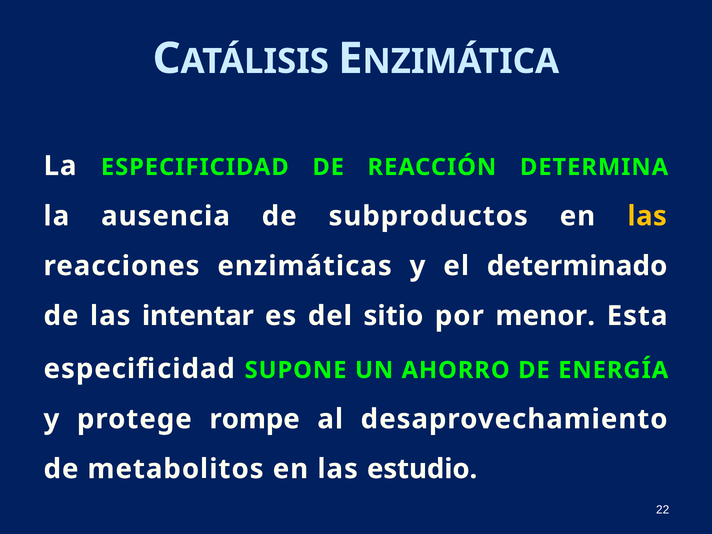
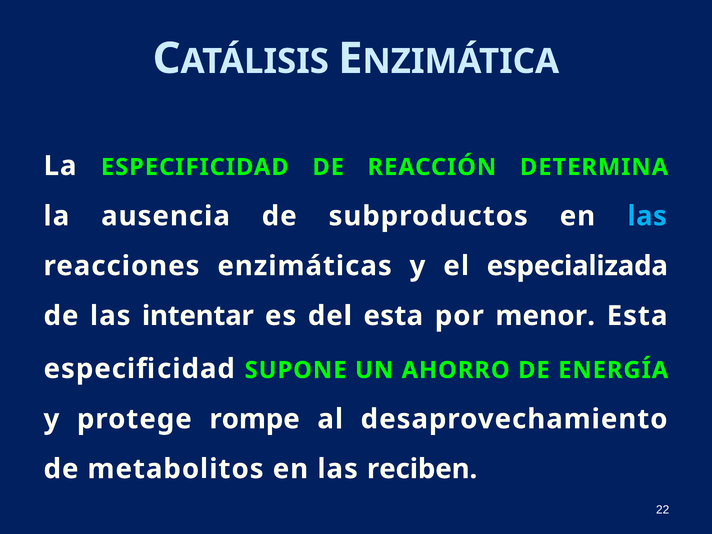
las colour: yellow -> light blue (647, 216)
determinado: determinado -> especializada (577, 266)
del sitio: sitio -> esta (393, 316)
estudio: estudio -> reciben (422, 469)
